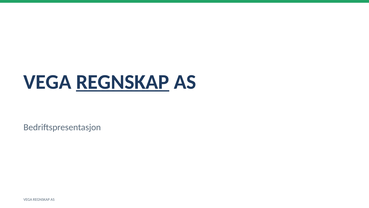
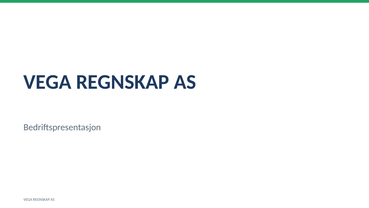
REGNSKAP underline: present -> none (123, 82)
